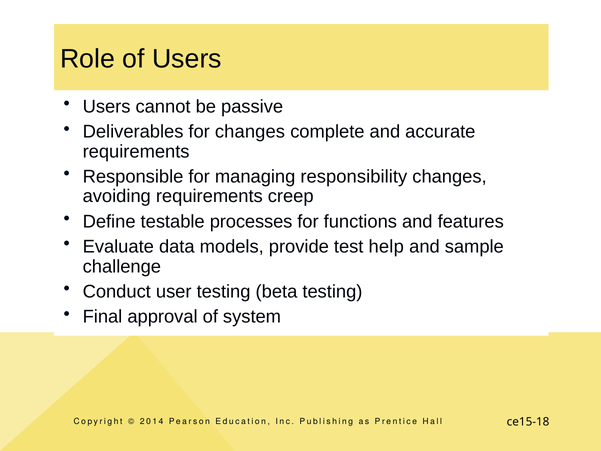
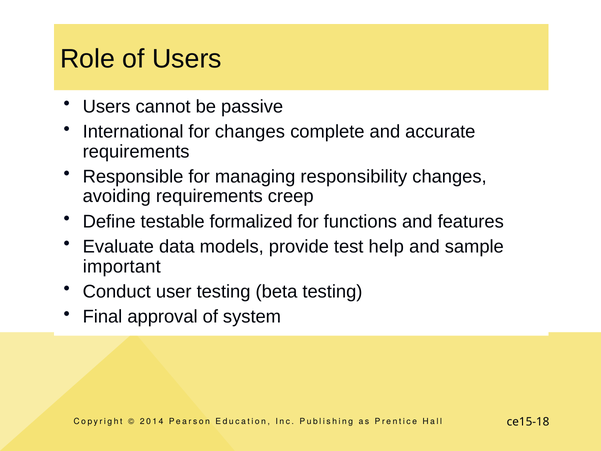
Deliverables: Deliverables -> International (133, 132)
processes: processes -> formalized (251, 221)
challenge: challenge -> important (122, 266)
